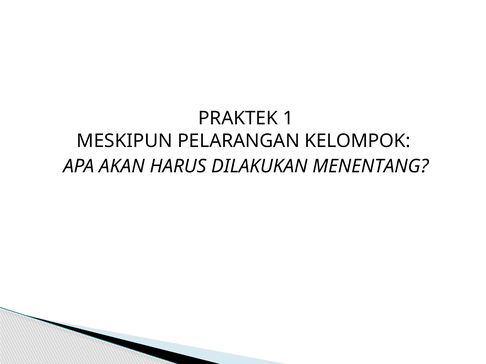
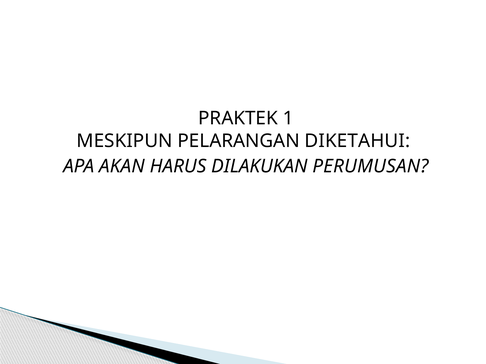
KELOMPOK: KELOMPOK -> DIKETAHUI (357, 141)
MENENTANG: MENENTANG -> PERUMUSAN (370, 166)
